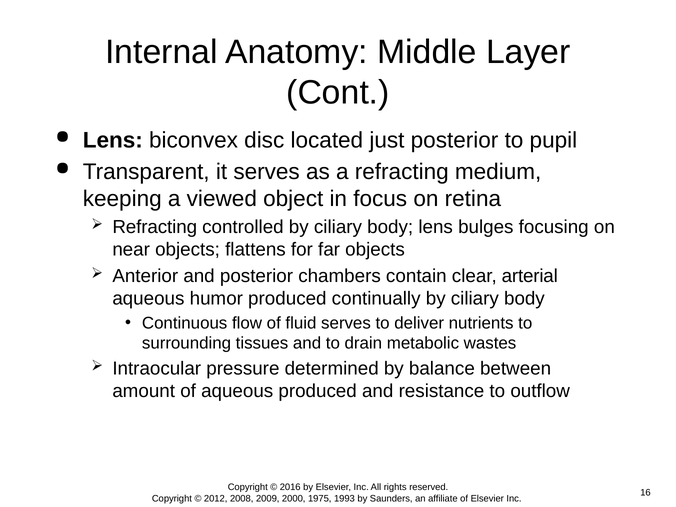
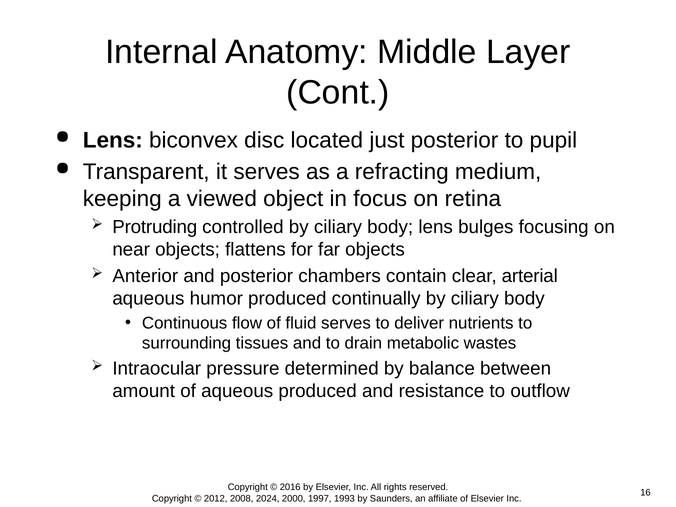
Refracting: Refracting -> Protruding (155, 227)
2009: 2009 -> 2024 (268, 499)
1975: 1975 -> 1997 (320, 499)
